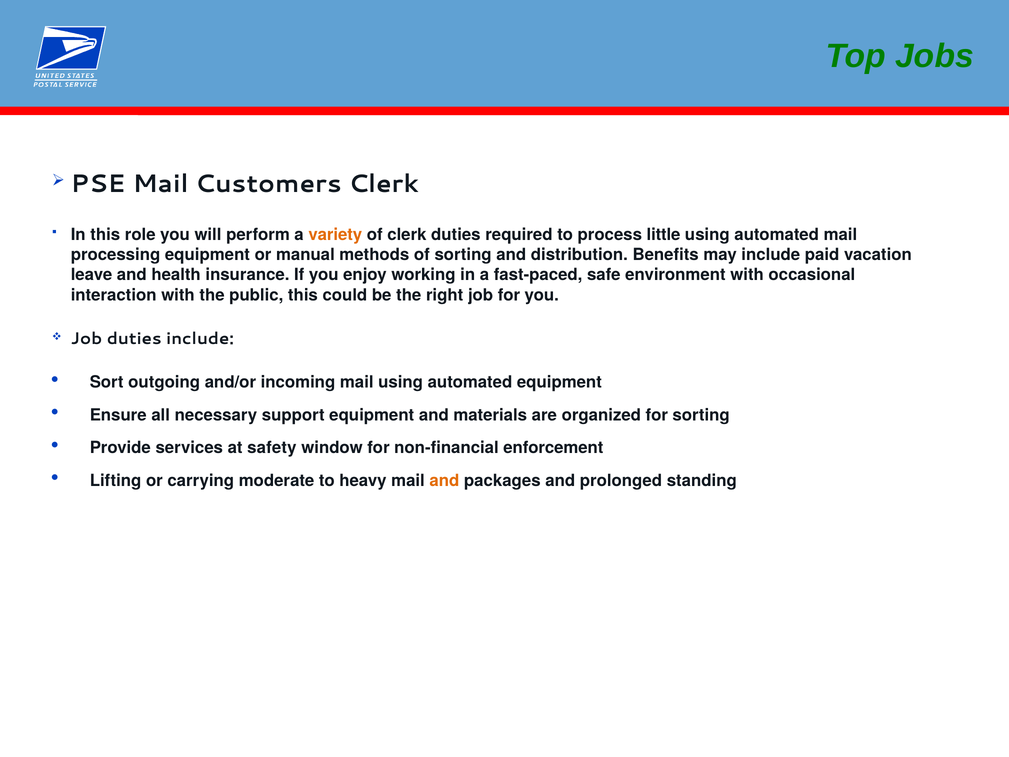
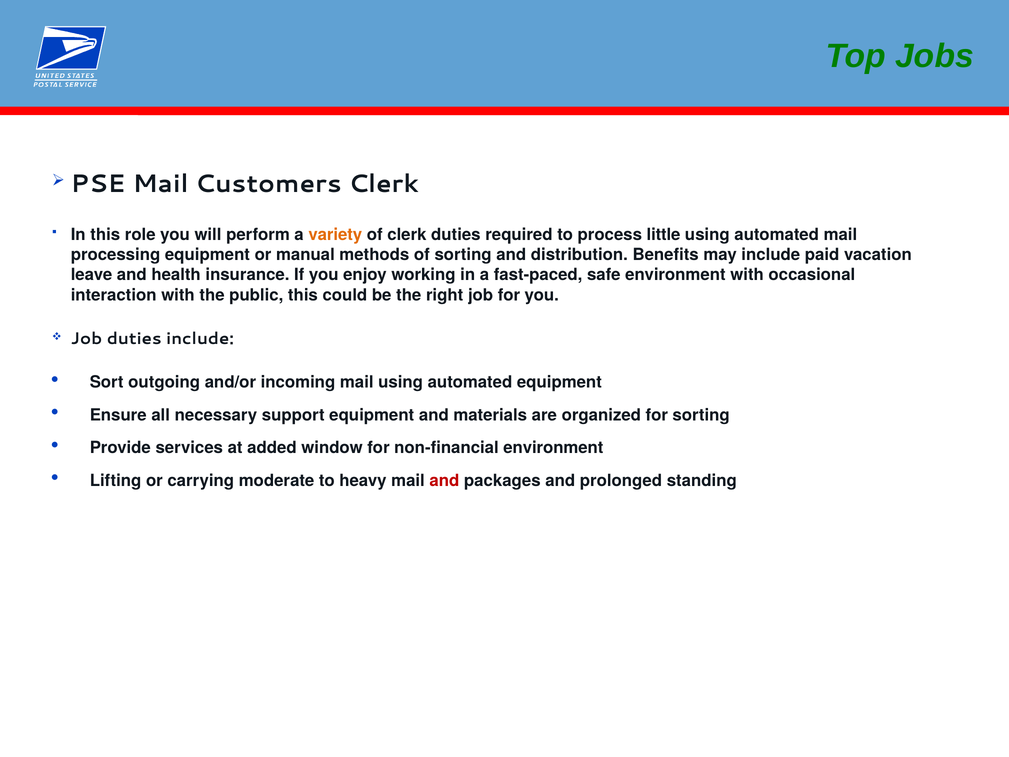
safety: safety -> added (272, 448)
non-financial enforcement: enforcement -> environment (553, 448)
and colour: orange -> red (444, 480)
